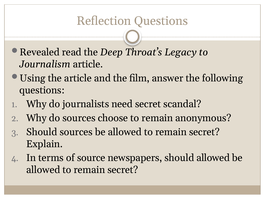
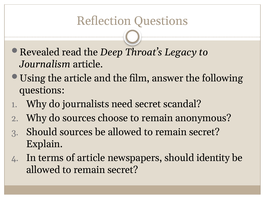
of source: source -> article (91, 158)
should allowed: allowed -> identity (213, 158)
